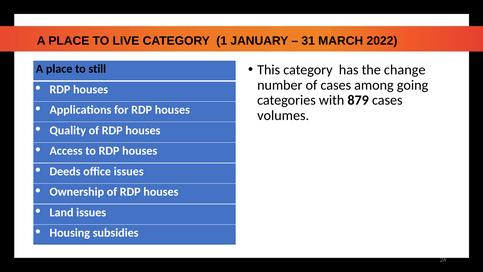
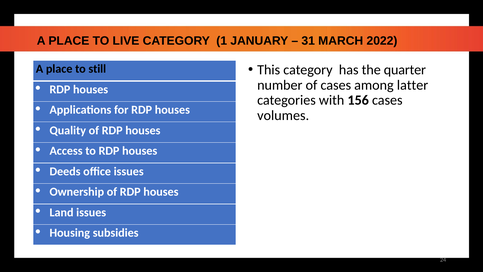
change: change -> quarter (405, 70)
going: going -> latter (413, 85)
879: 879 -> 156 (358, 100)
